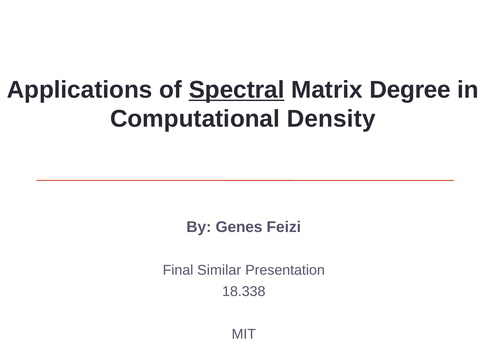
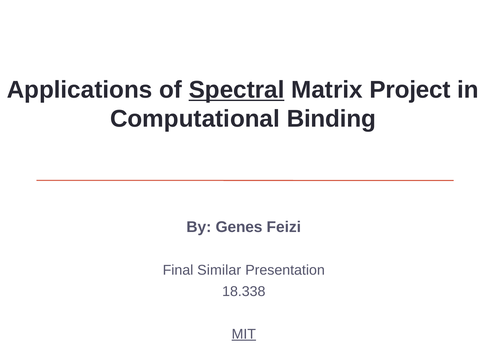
Degree: Degree -> Project (410, 90)
Density: Density -> Binding (331, 119)
MIT underline: none -> present (244, 335)
